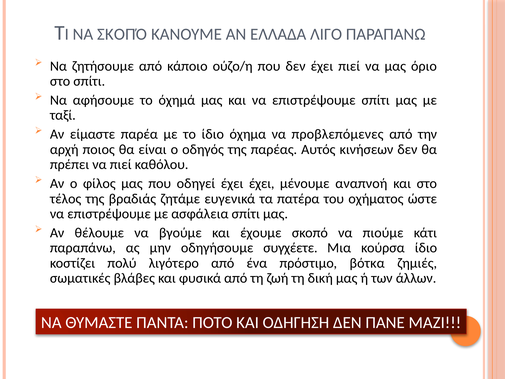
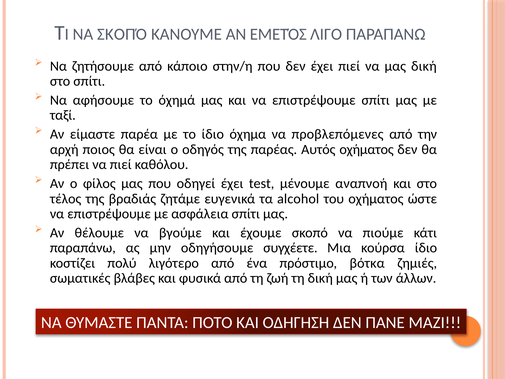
ΕΛΛΑΔΑ: ΕΛΛΑΔΑ -> ΕΜΕΤΌΣ (278, 34)
ούζο/η: ούζο/η -> στην/η (233, 66)
μας όριο: όριο -> δική (424, 66)
Αυτός κινήσεων: κινήσεων -> οχήματος (367, 149)
έχει: έχει -> test (262, 183)
πατέρα: πατέρα -> alcohol (298, 199)
